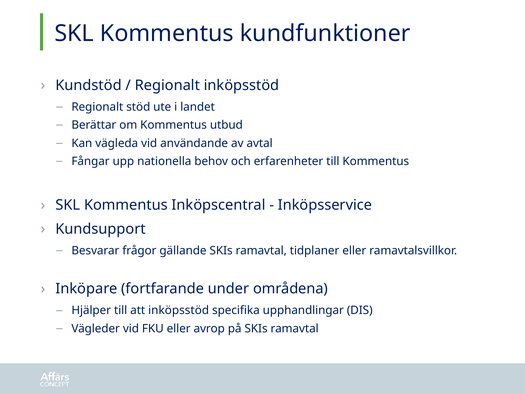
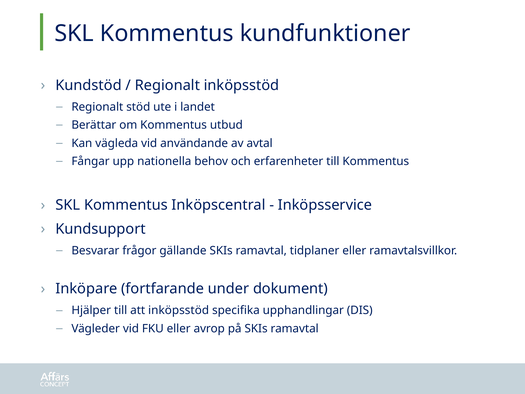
områdena: områdena -> dokument (290, 289)
